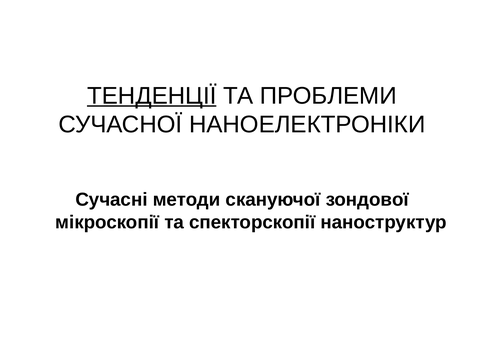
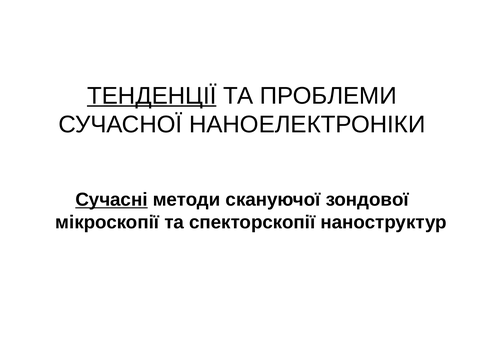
Сучасні underline: none -> present (112, 200)
